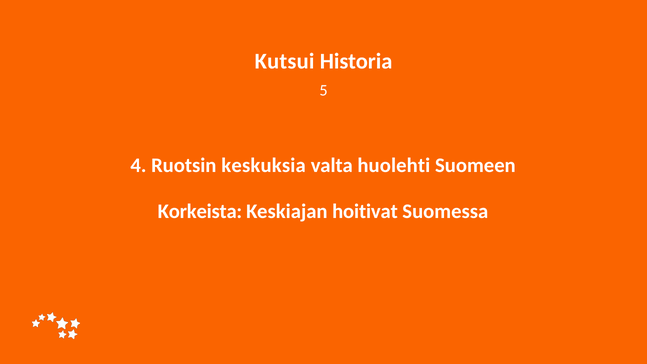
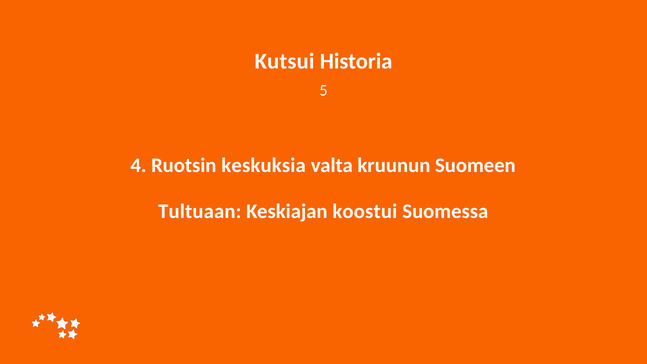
huolehti: huolehti -> kruunun (394, 166)
Korkeista: Korkeista -> Tultuaan (200, 211)
hoitivat: hoitivat -> koostui (365, 211)
